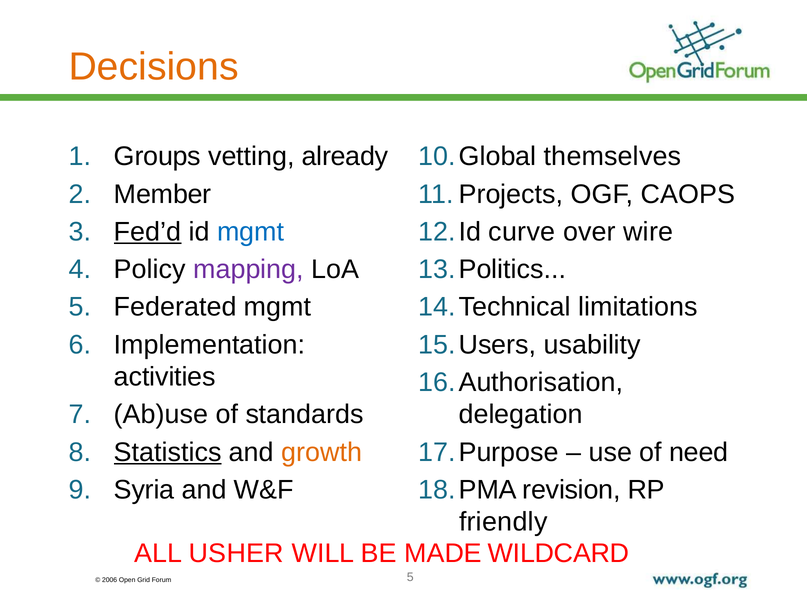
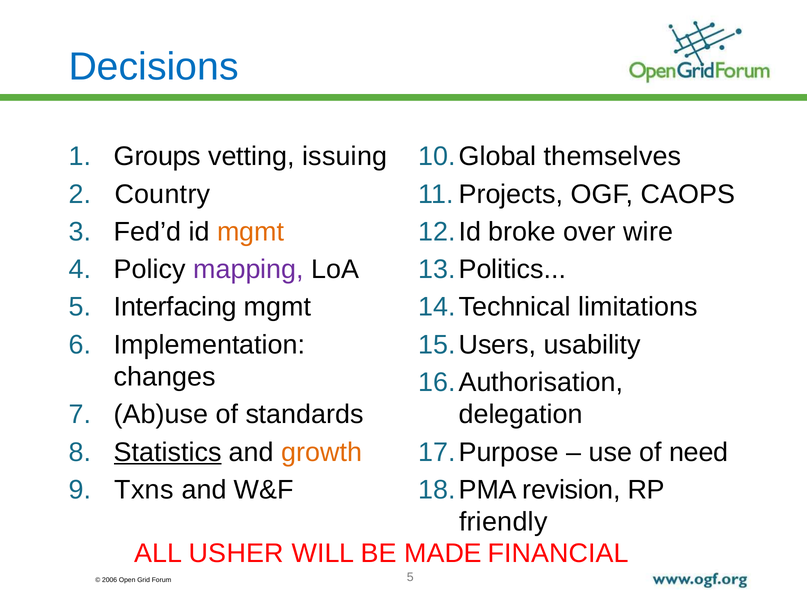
Decisions colour: orange -> blue (154, 67)
already: already -> issuing (345, 157)
Member: Member -> Country (162, 194)
Fed’d underline: present -> none (148, 232)
mgmt colour: blue -> orange (251, 232)
curve: curve -> broke (522, 232)
Federated: Federated -> Interfacing (175, 307)
activities: activities -> changes (165, 377)
Syria: Syria -> Txns (144, 490)
WILDCARD: WILDCARD -> FINANCIAL (558, 553)
